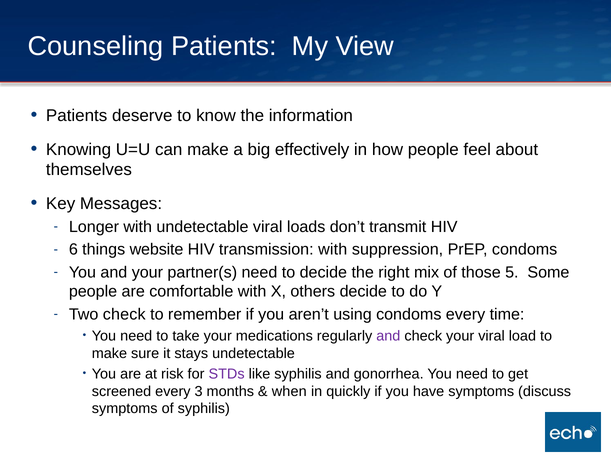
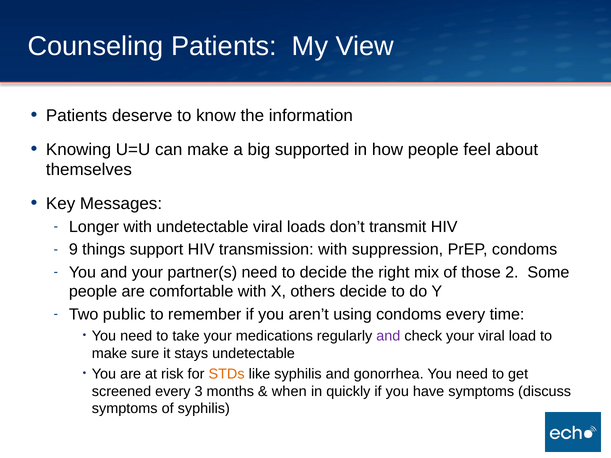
effectively: effectively -> supported (312, 150)
6: 6 -> 9 (73, 250)
website: website -> support (156, 250)
5: 5 -> 2 (512, 272)
Two check: check -> public (124, 315)
STDs colour: purple -> orange (227, 374)
